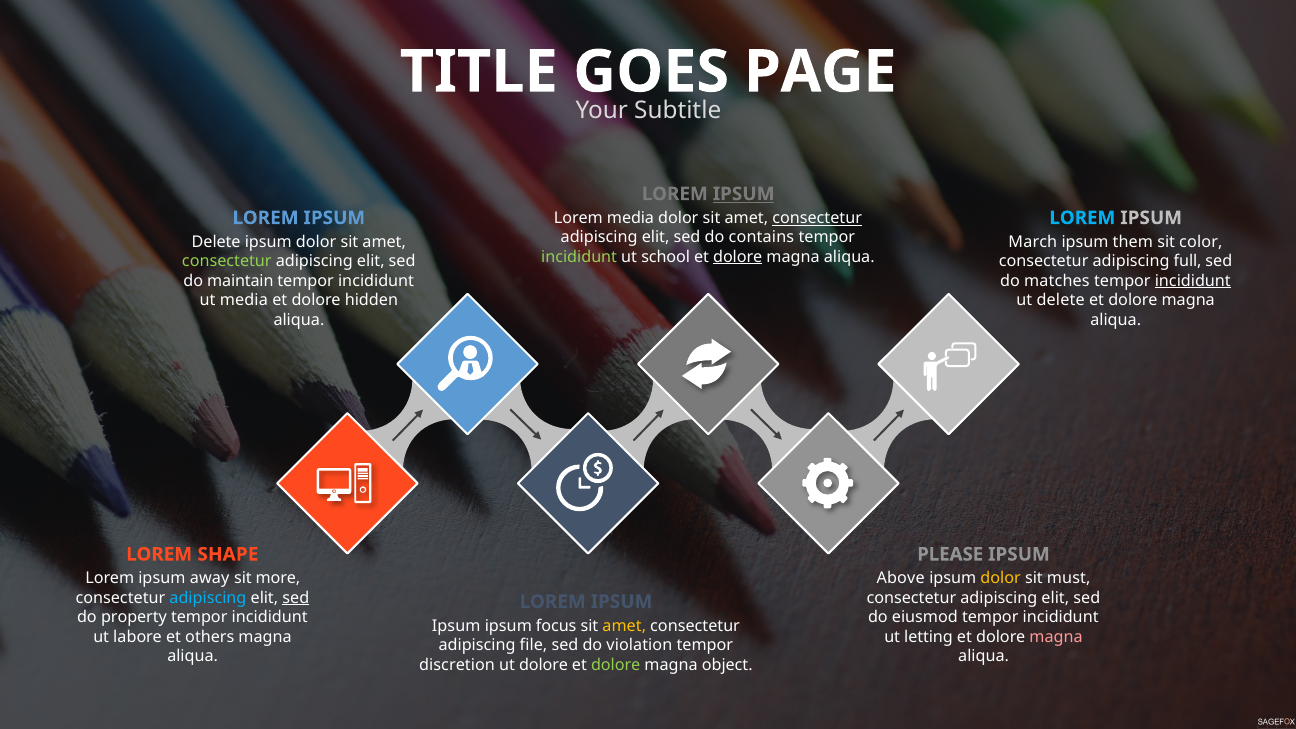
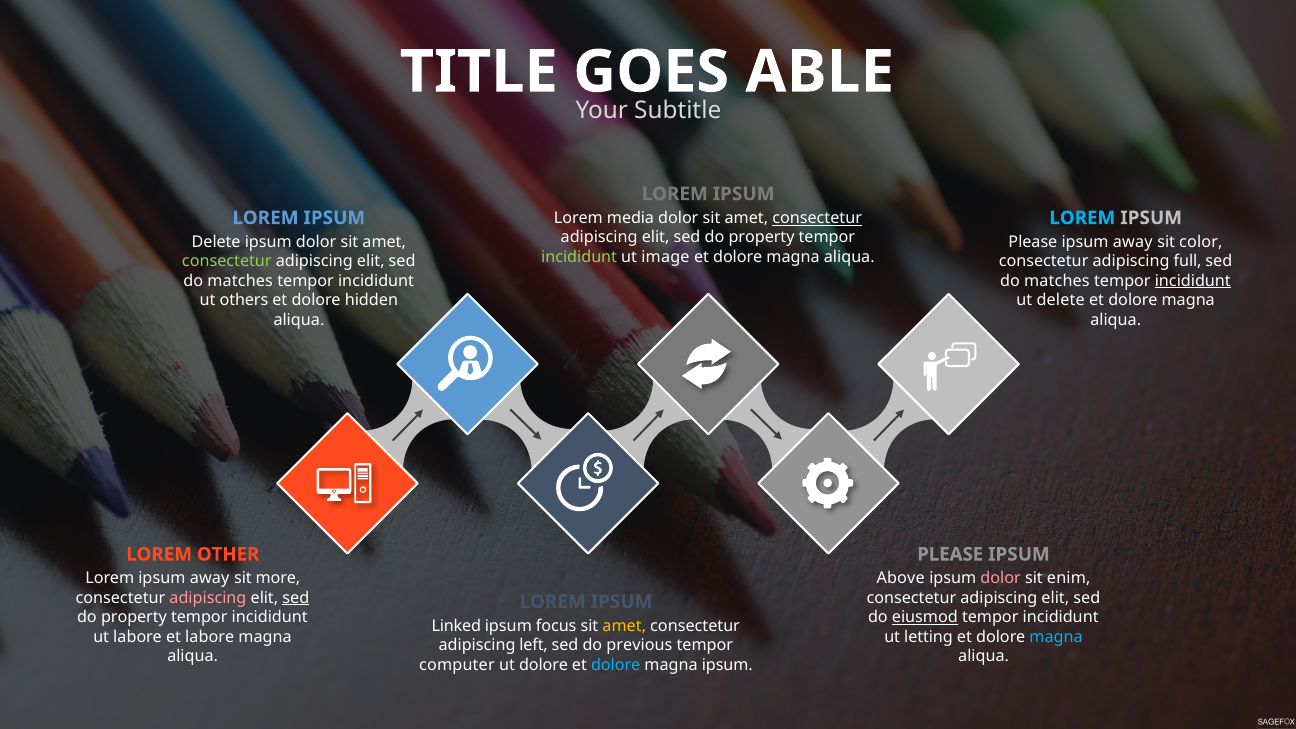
PAGE: PAGE -> ABLE (820, 72)
IPSUM underline: present -> none (744, 194)
contains: contains -> property (762, 238)
March: March -> Please (1033, 242)
them: them -> away (1133, 242)
school: school -> image (665, 257)
dolore underline: present -> none (738, 257)
maintain: maintain -> matches (240, 281)
ut media: media -> others (244, 300)
SHAPE: SHAPE -> OTHER (228, 554)
dolor colour: yellow -> pink (1001, 578)
must: must -> enim (1069, 578)
adipiscing colour: light blue -> pink (208, 598)
eiusmod underline: none -> present (925, 617)
Ipsum: Ipsum -> Linked (456, 626)
et others: others -> labore (210, 637)
magna colour: pink -> light blue (1056, 637)
file: file -> left (534, 645)
violation: violation -> previous (639, 645)
discretion: discretion -> computer (457, 665)
dolore colour: light green -> light blue (616, 665)
magna object: object -> ipsum (727, 665)
